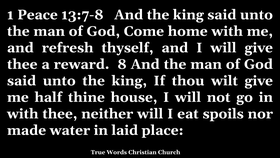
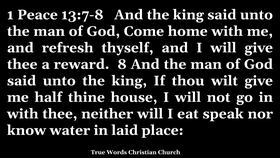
spoils: spoils -> speak (223, 113)
made: made -> know (27, 130)
